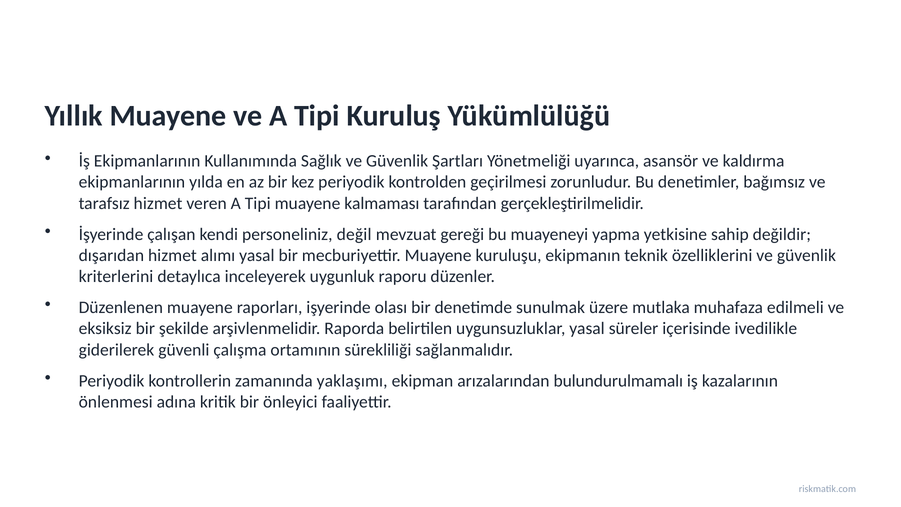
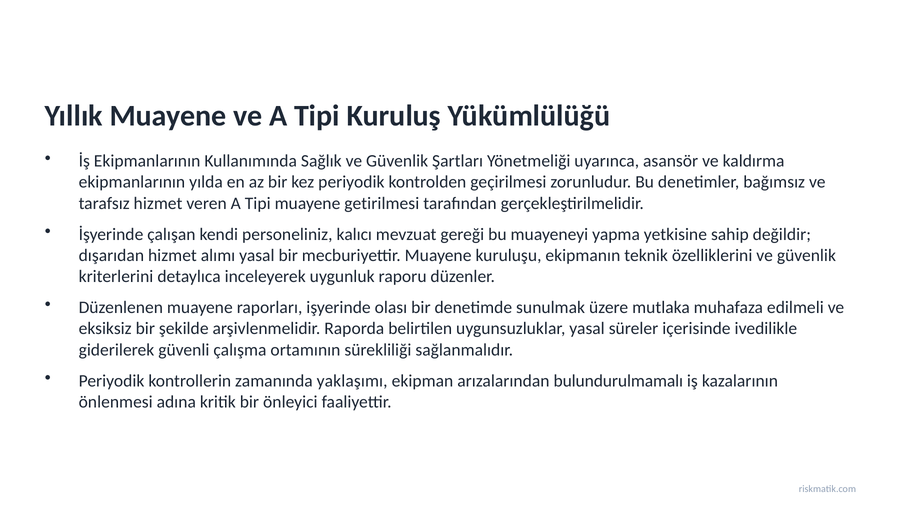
kalmaması: kalmaması -> getirilmesi (382, 203)
değil: değil -> kalıcı (354, 234)
